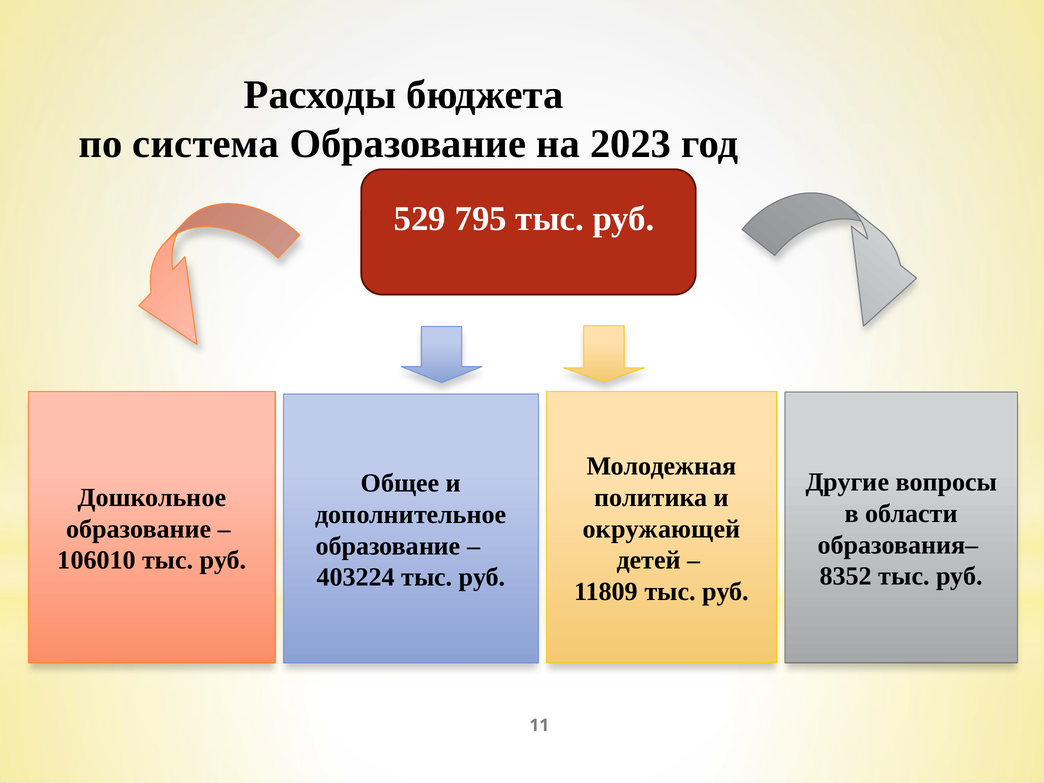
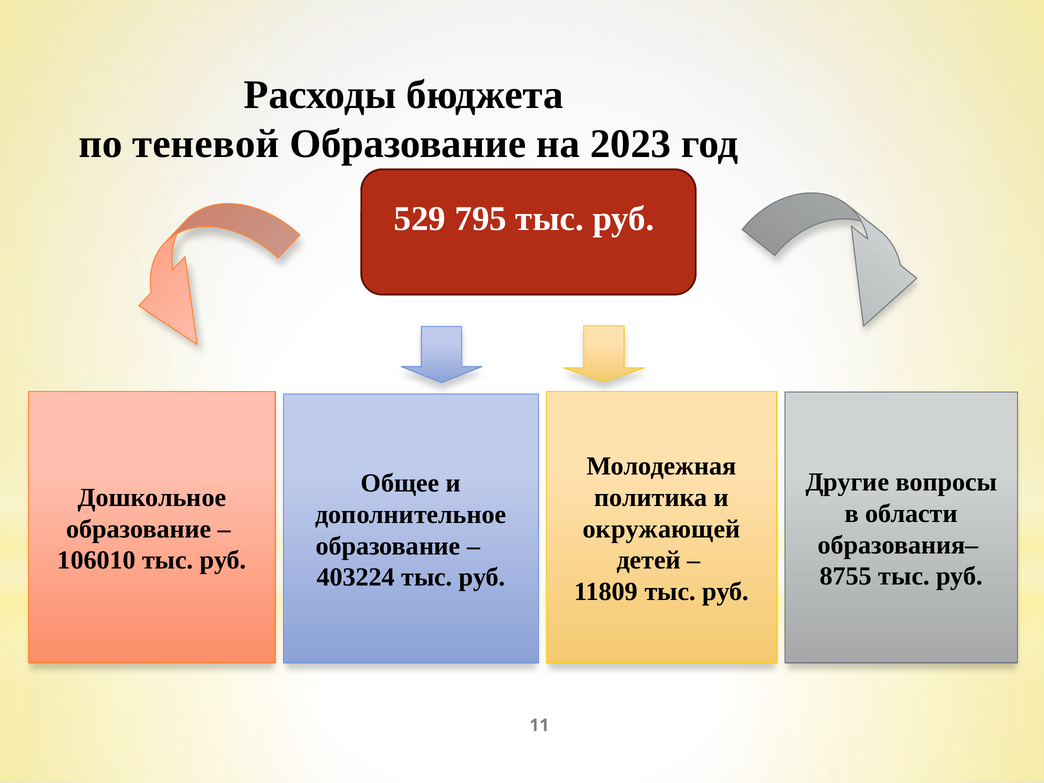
система: система -> теневой (206, 144)
8352: 8352 -> 8755 (846, 576)
